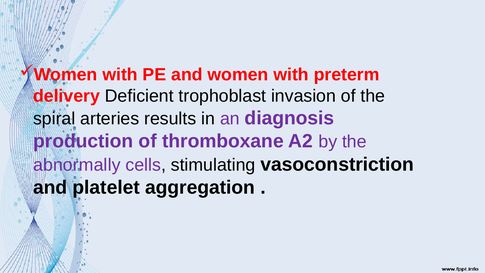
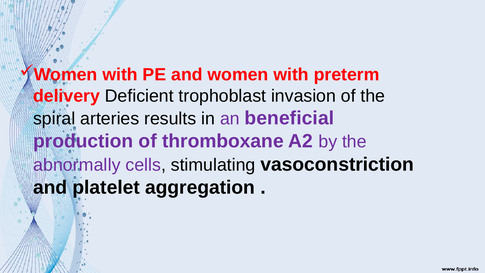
diagnosis: diagnosis -> beneficial (289, 118)
